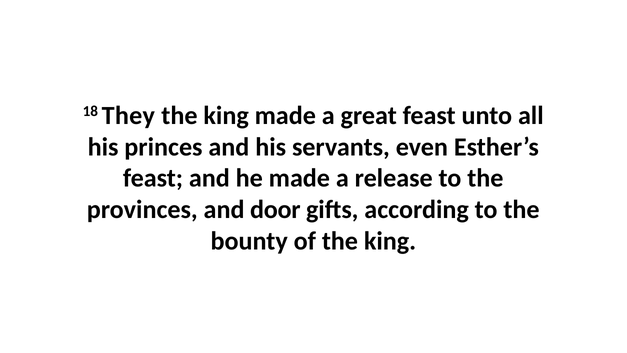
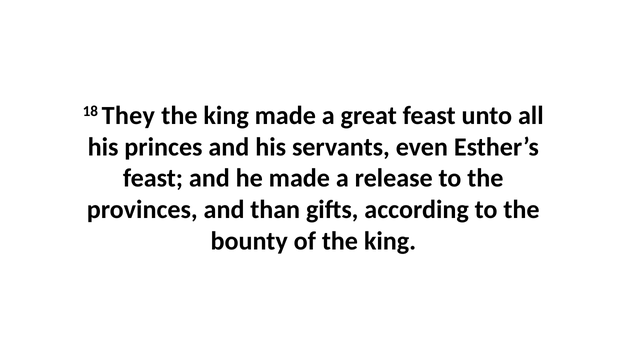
door: door -> than (275, 209)
